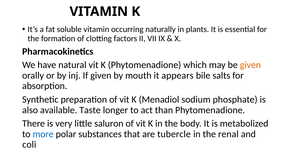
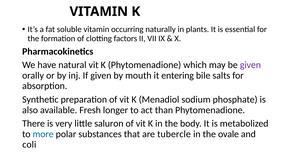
given colour: orange -> purple (250, 65)
appears: appears -> entering (178, 75)
Taste: Taste -> Fresh (90, 110)
renal: renal -> ovale (228, 134)
